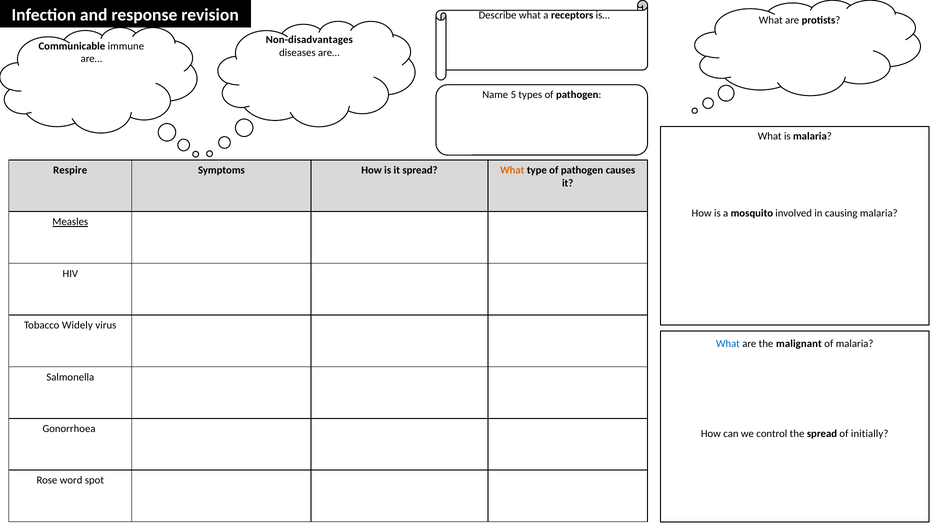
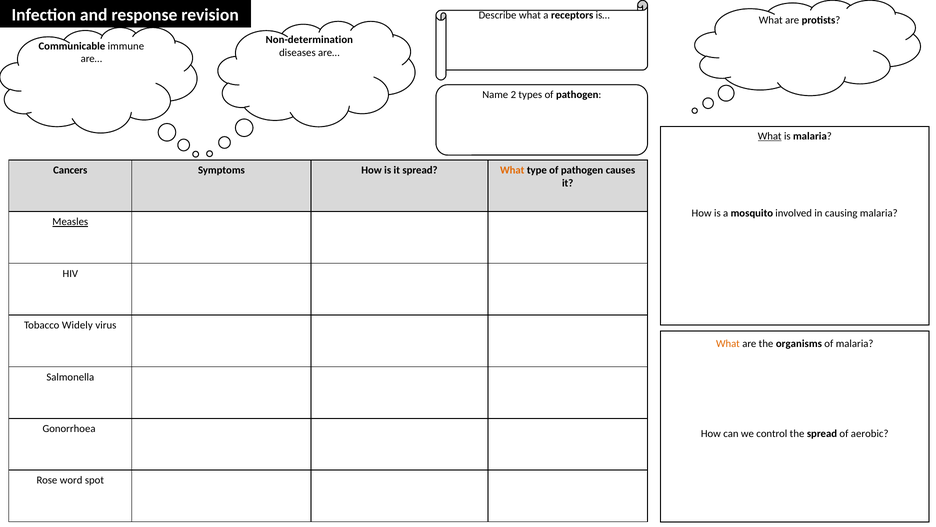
Non-disadvantages: Non-disadvantages -> Non-determination (309, 40)
5: 5 -> 2 (513, 95)
What underline: none -> present (770, 136)
Respire: Respire -> Cancers (70, 170)
What colour: blue -> orange (728, 343)
malignant: malignant -> organisms (799, 343)
initially: initially -> aerobic (870, 433)
